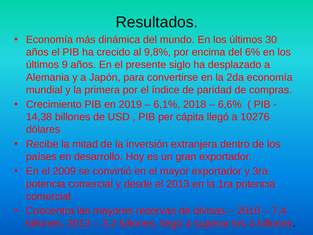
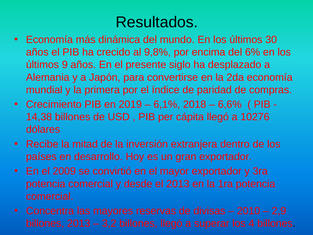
7,4: 7,4 -> 2,9 (279, 211)
